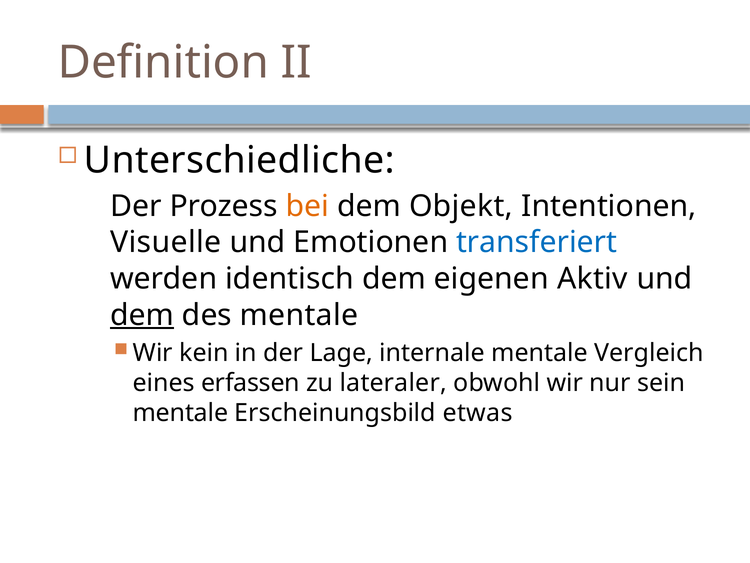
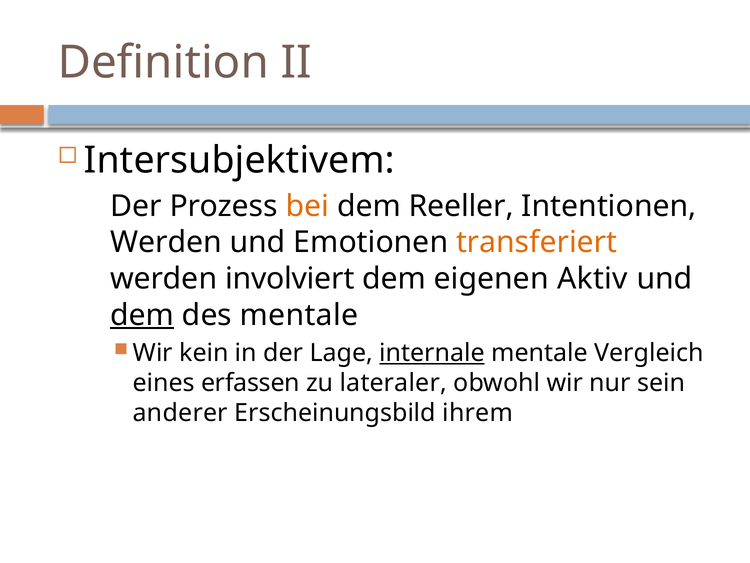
Unterschiedliche: Unterschiedliche -> Intersubjektivem (239, 160)
Objekt: Objekt -> Reeller (461, 206)
Visuelle: Visuelle -> Werden (166, 242)
transferiert colour: blue -> orange (537, 242)
identisch: identisch -> involviert (290, 278)
internale underline: none -> present (432, 353)
mentale: mentale -> anderer (180, 413)
etwas: etwas -> ihrem (478, 413)
